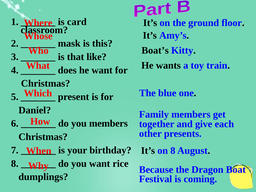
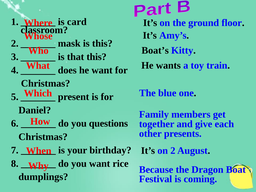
that like: like -> this (97, 57)
you members: members -> questions (108, 123)
on 8: 8 -> 2 (173, 151)
